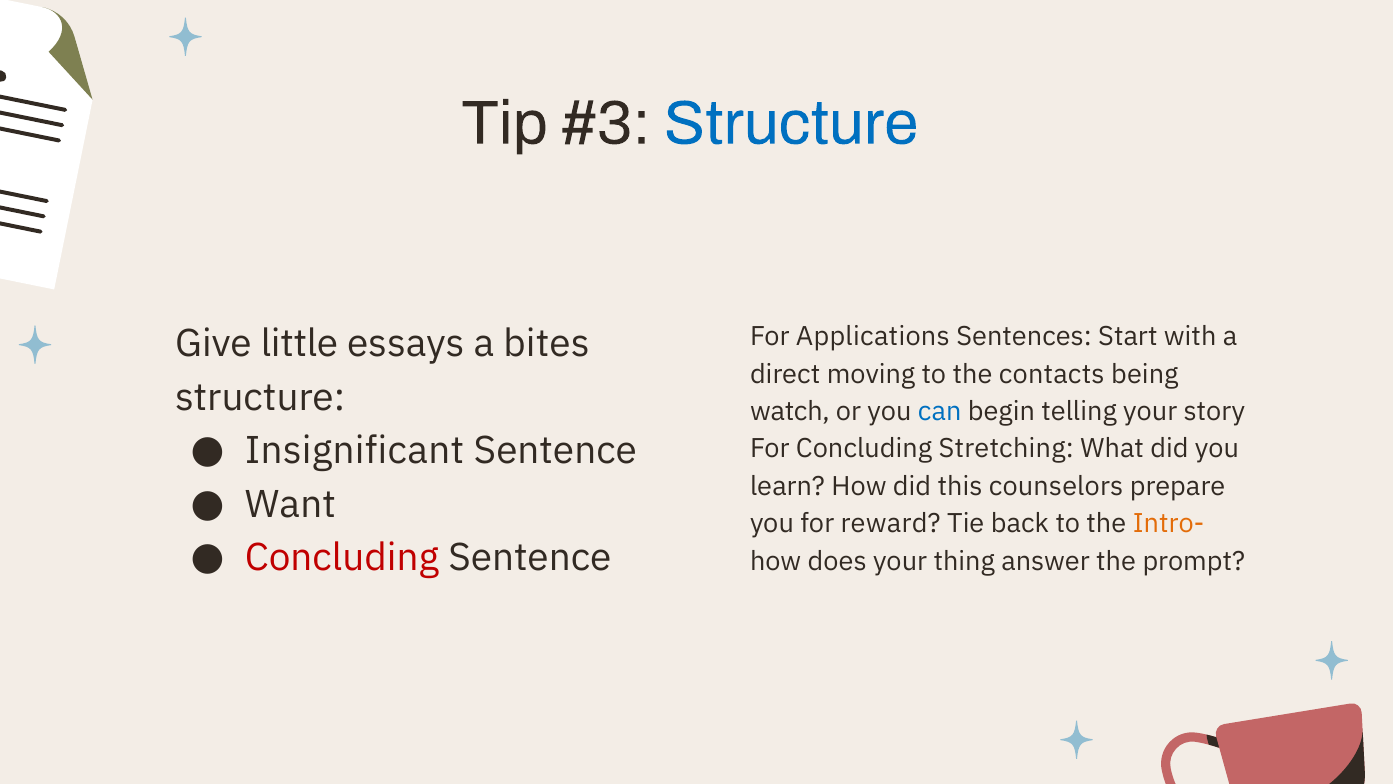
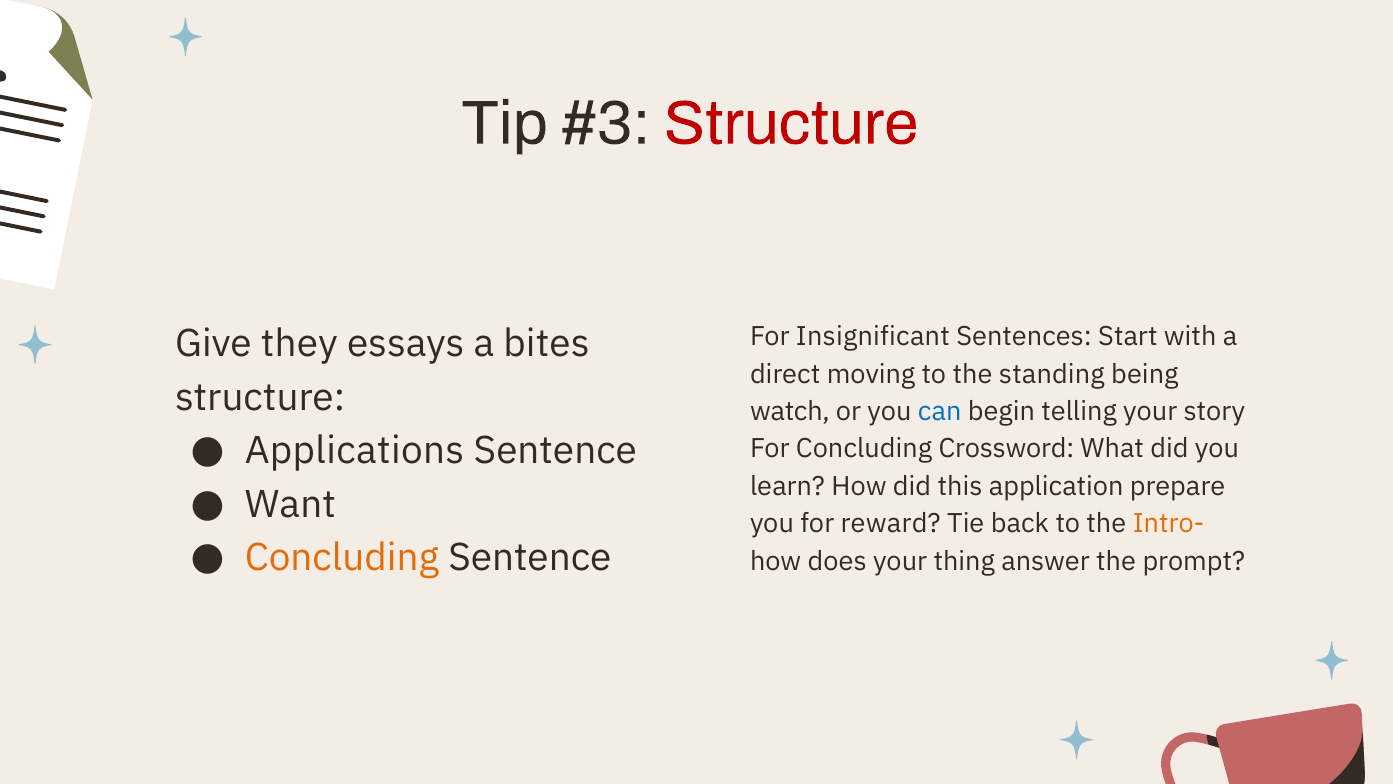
Structure colour: blue -> red (791, 123)
Applications: Applications -> Insignificant (873, 337)
little: little -> they (299, 344)
contacts: contacts -> standing (1052, 374)
Insignificant: Insignificant -> Applications (355, 451)
Stretching: Stretching -> Crossword (1006, 449)
counselors: counselors -> application (1056, 486)
Concluding colour: red -> orange (342, 557)
